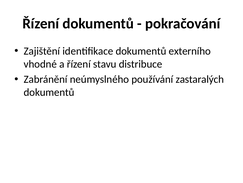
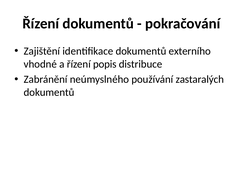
stavu: stavu -> popis (105, 64)
